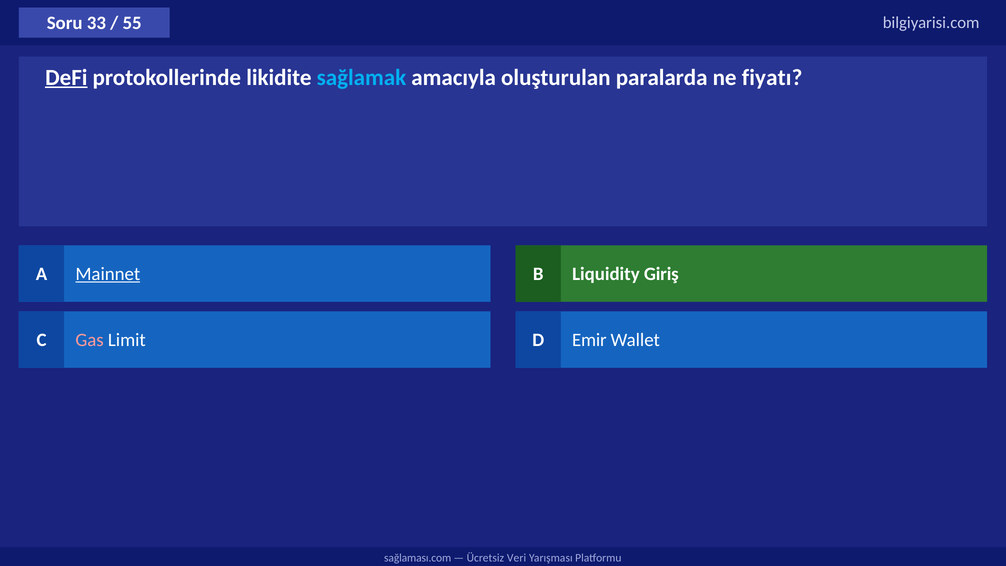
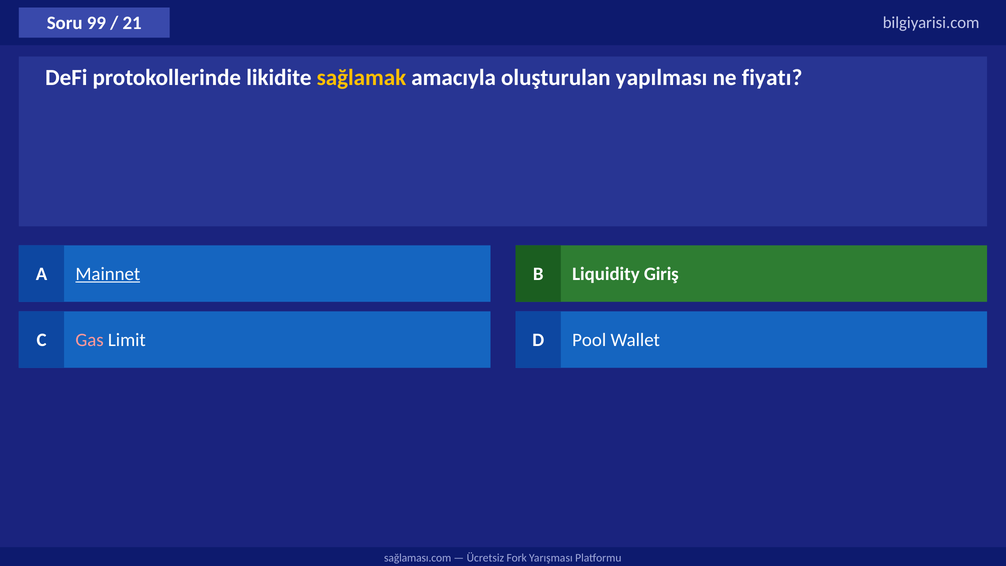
33: 33 -> 99 (96, 23)
55: 55 -> 21 (132, 23)
DeFi underline: present -> none (66, 77)
sağlamak colour: light blue -> yellow (361, 77)
paralarda: paralarda -> yapılması (662, 77)
Emir: Emir -> Pool (589, 340)
Veri: Veri -> Fork (517, 558)
